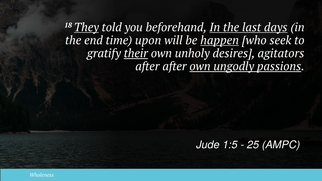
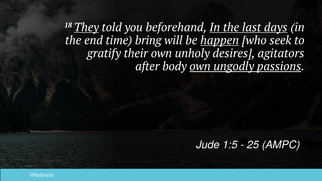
upon: upon -> bring (148, 40)
their underline: present -> none (136, 53)
after after: after -> body (174, 66)
